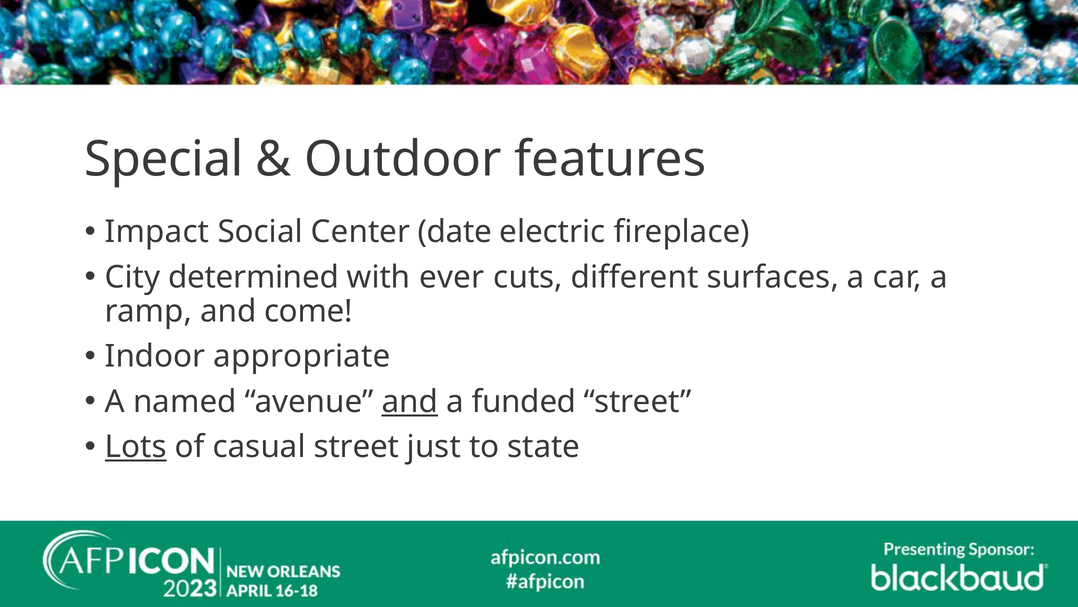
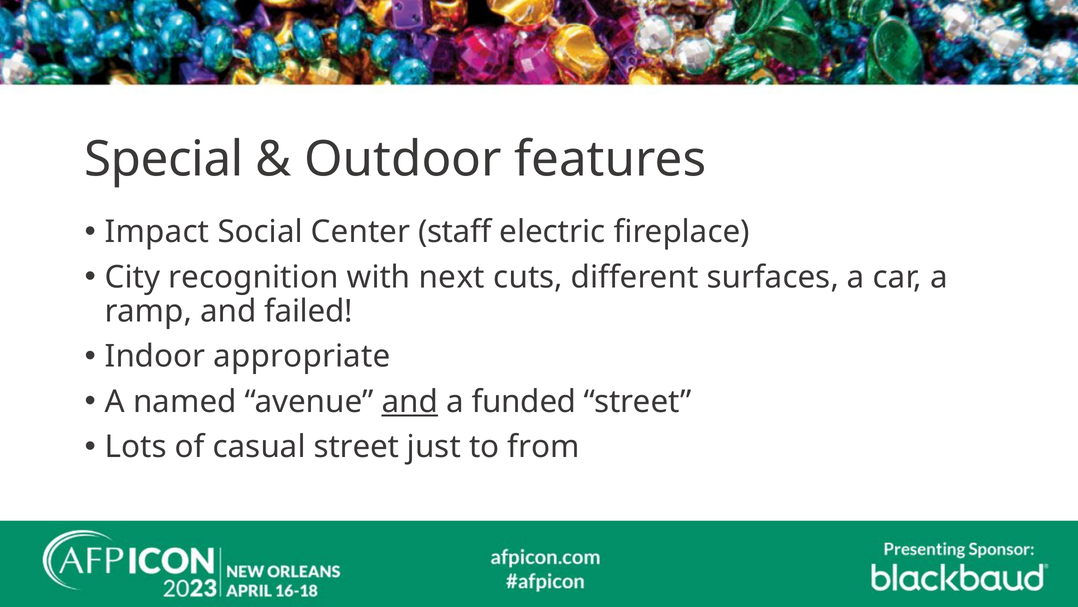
date: date -> staff (455, 232)
determined: determined -> recognition (253, 277)
ever: ever -> next (452, 277)
come: come -> failed (308, 311)
Lots underline: present -> none (136, 447)
state: state -> from (544, 447)
